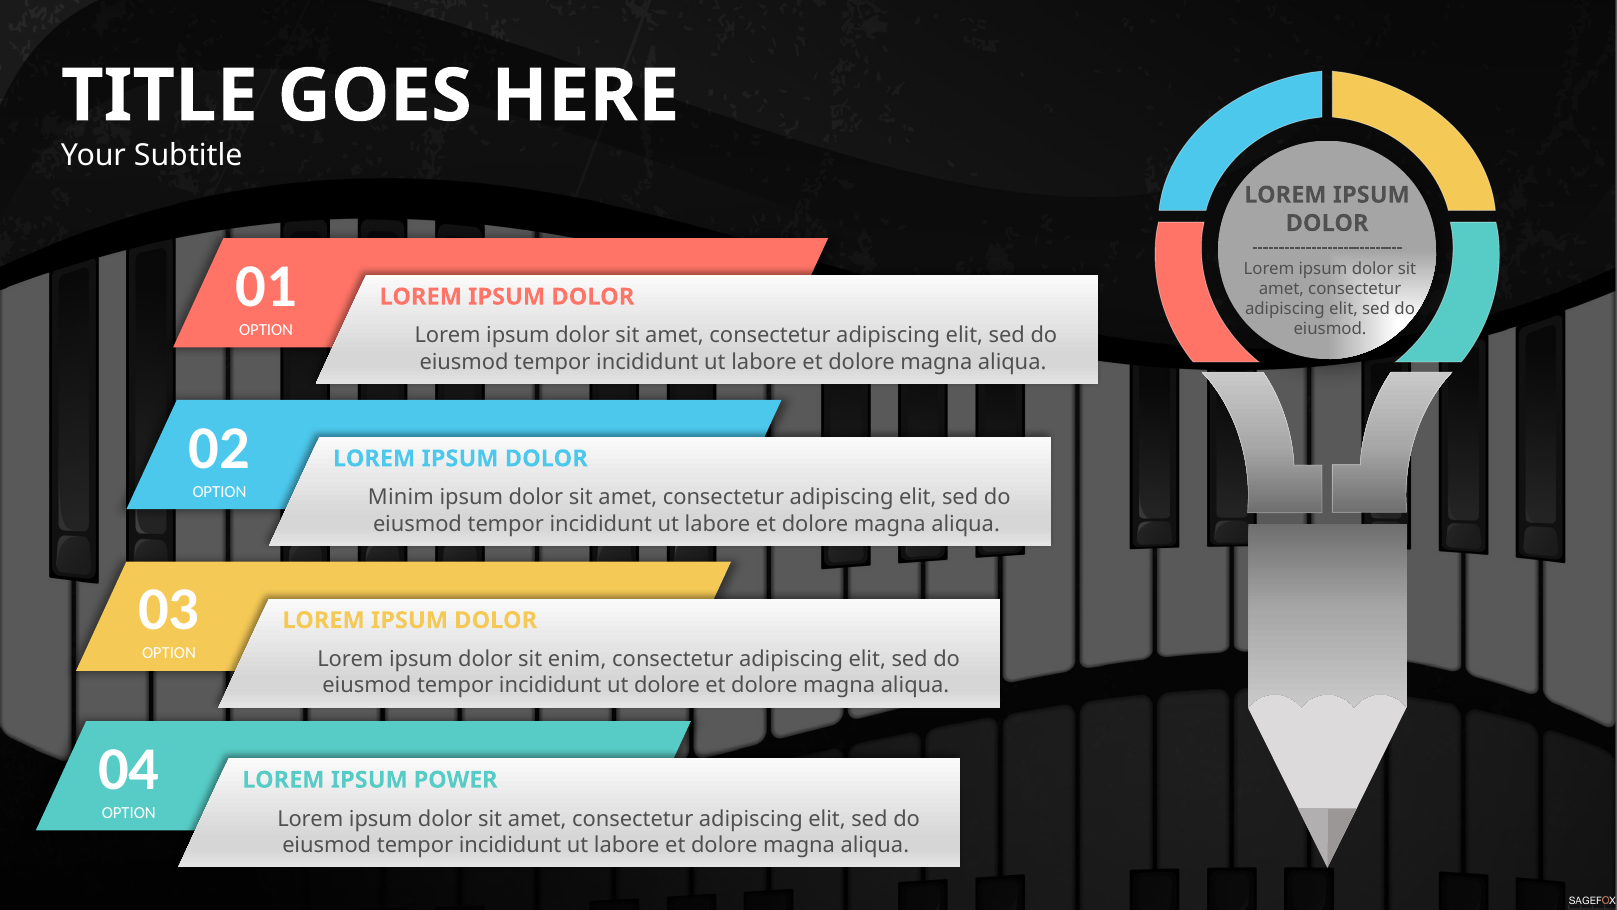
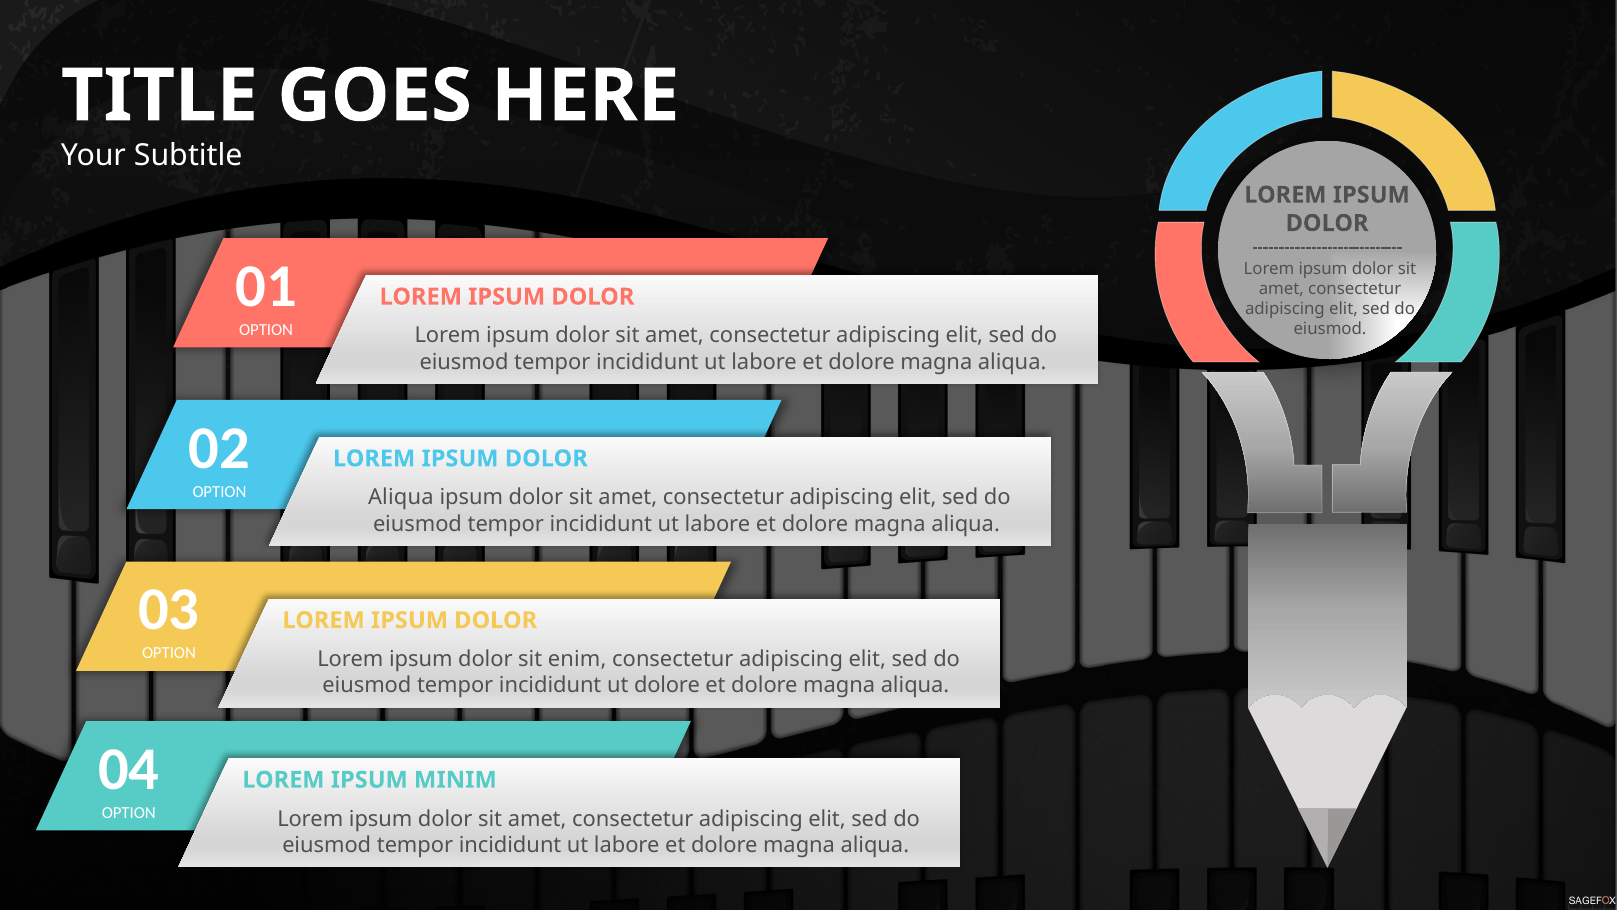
Minim: Minim -> Aliqua (401, 497)
POWER: POWER -> MINIM (455, 780)
